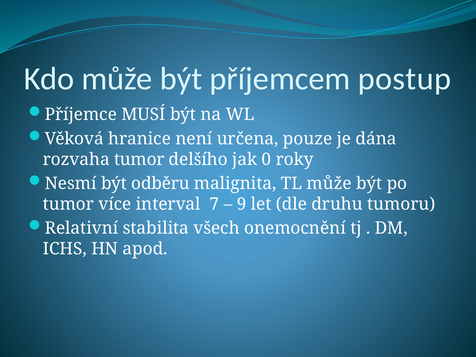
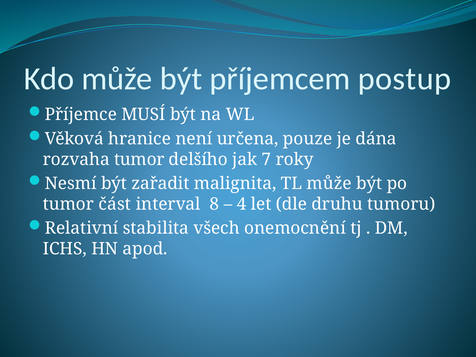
0: 0 -> 7 (266, 159)
odběru: odběru -> zařadit (160, 184)
více: více -> část (115, 204)
7: 7 -> 8 (214, 204)
9: 9 -> 4 (242, 204)
